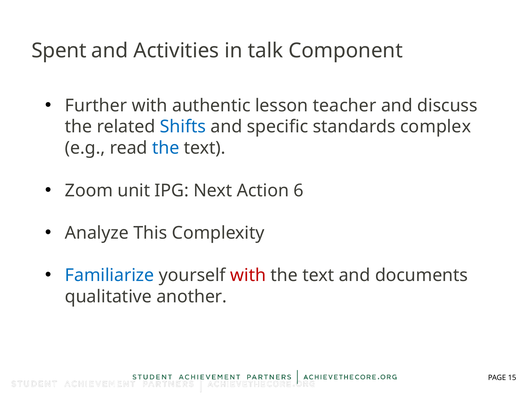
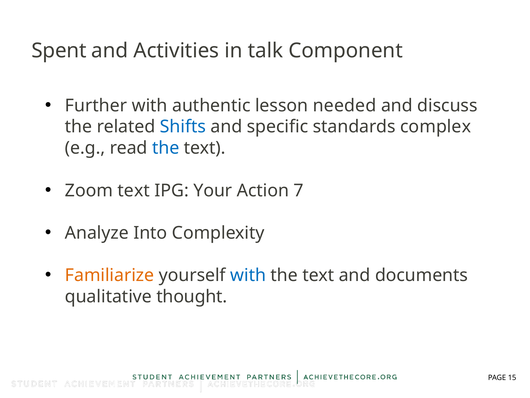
teacher: teacher -> needed (345, 105)
Zoom unit: unit -> text (134, 190)
Next: Next -> Your (213, 190)
6: 6 -> 7 (299, 190)
This: This -> Into (150, 233)
Familiarize colour: blue -> orange (110, 275)
with colour: red -> blue (248, 275)
another: another -> thought (192, 296)
